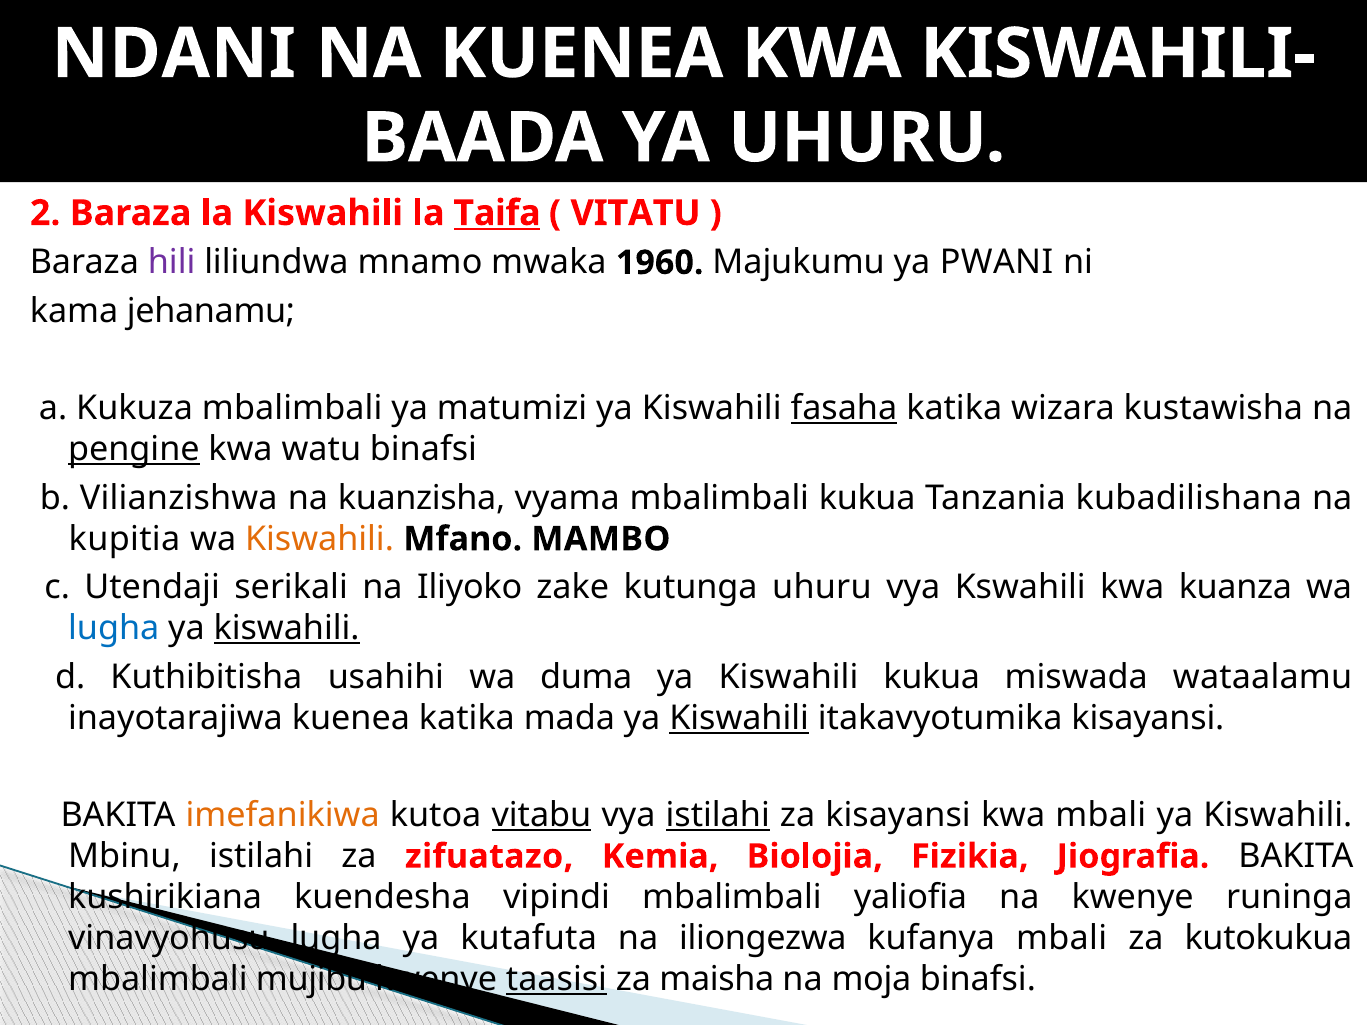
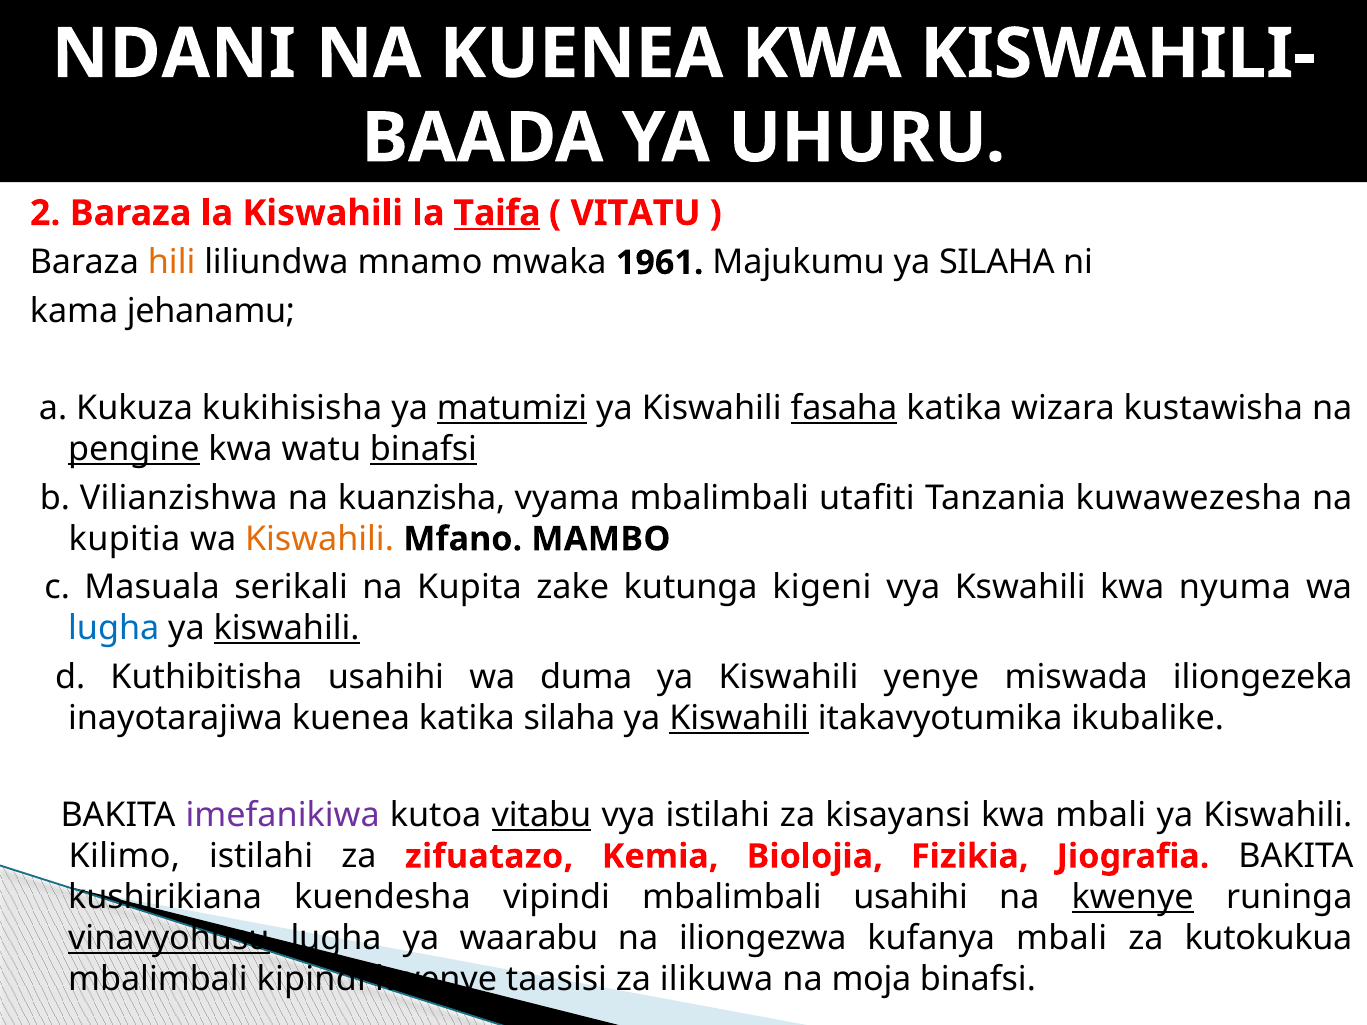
hili colour: purple -> orange (172, 263)
1960: 1960 -> 1961 (660, 263)
ya PWANI: PWANI -> SILAHA (997, 263)
Kukuza mbalimbali: mbalimbali -> kukihisisha (292, 409)
matumizi underline: none -> present (512, 409)
binafsi underline: none -> present (423, 450)
mbalimbali kukua: kukua -> utafiti (867, 498)
kubadilishana: kubadilishana -> kuwawezesha (1189, 498)
Utendaji: Utendaji -> Masuala (152, 588)
Iliyoko: Iliyoko -> Kupita (469, 588)
kutunga uhuru: uhuru -> kigeni (822, 588)
kuanza: kuanza -> nyuma (1235, 588)
Kiswahili kukua: kukua -> yenye (931, 677)
wataalamu: wataalamu -> iliongezeka (1263, 677)
katika mada: mada -> silaha (570, 718)
itakavyotumika kisayansi: kisayansi -> ikubalike (1148, 718)
imefanikiwa colour: orange -> purple (283, 816)
istilahi underline: present -> none (718, 816)
Mbinu: Mbinu -> Kilimo (124, 857)
mbalimbali yaliofia: yaliofia -> usahihi (911, 898)
kwenye underline: none -> present (1133, 898)
vinavyohusu underline: none -> present (169, 939)
kutafuta: kutafuta -> waarabu (529, 939)
mujibu: mujibu -> kipindi (311, 980)
taasisi underline: present -> none (556, 980)
maisha: maisha -> ilikuwa (717, 980)
